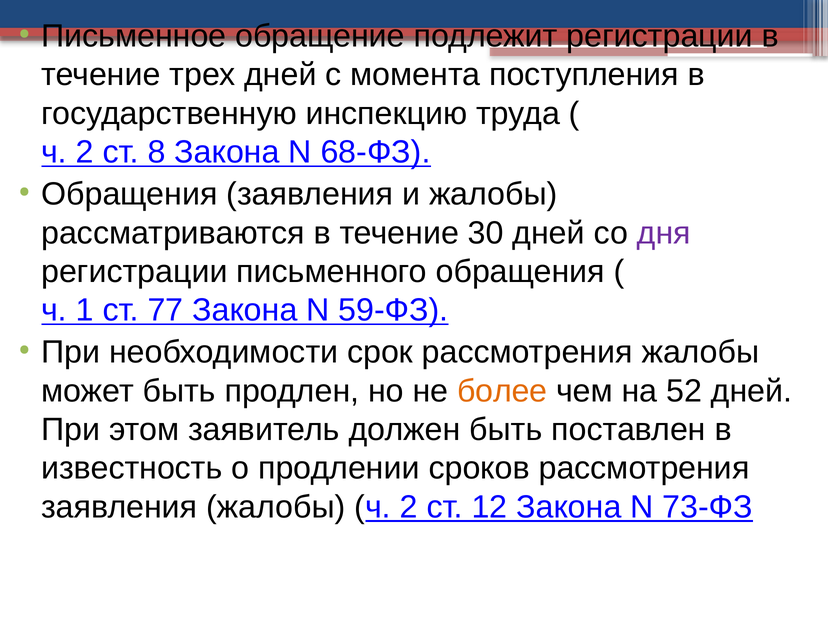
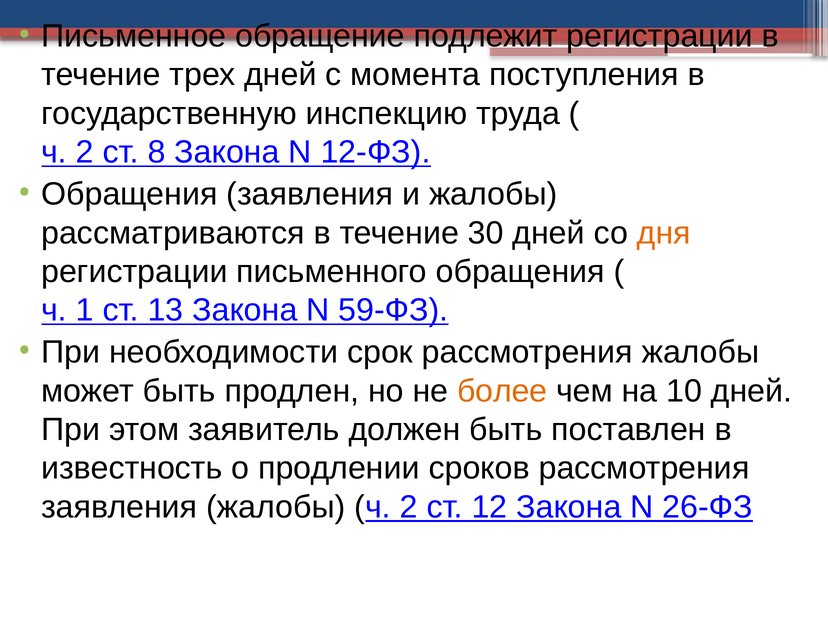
68-ФЗ: 68-ФЗ -> 12-ФЗ (376, 152)
дня colour: purple -> orange (664, 233)
77: 77 -> 13 (165, 310)
52: 52 -> 10 (684, 391)
73-ФЗ: 73-ФЗ -> 26-ФЗ (708, 507)
